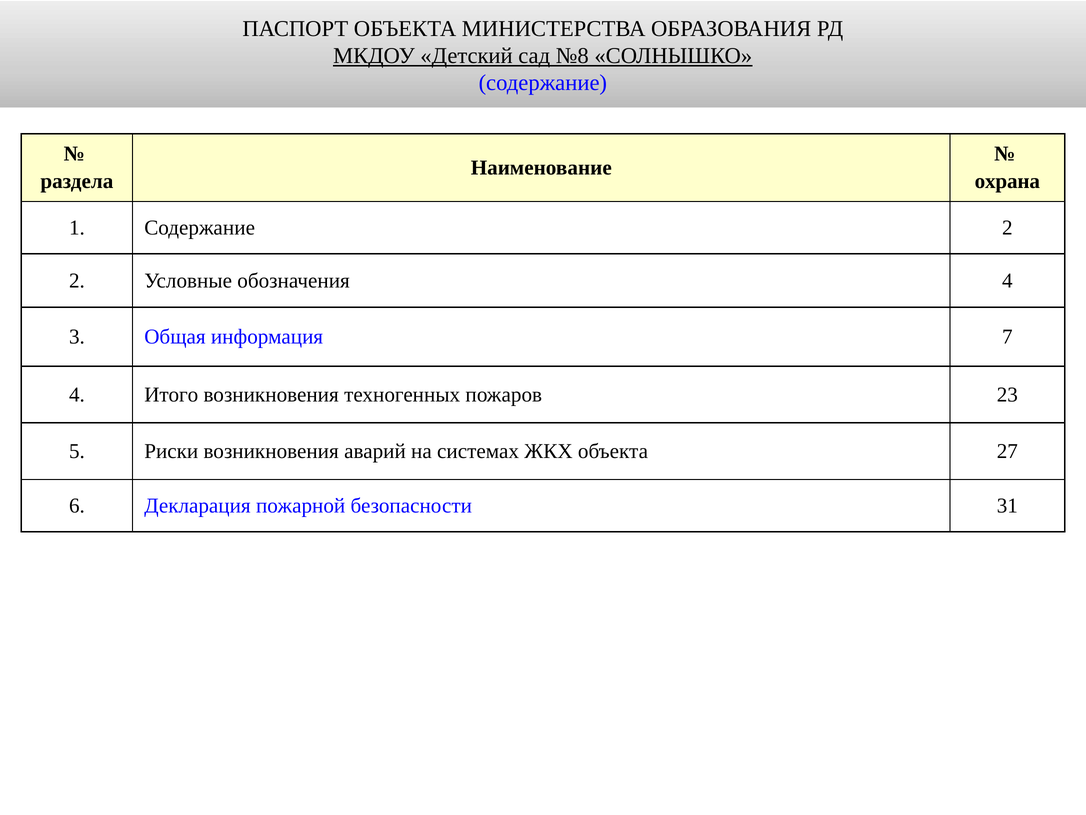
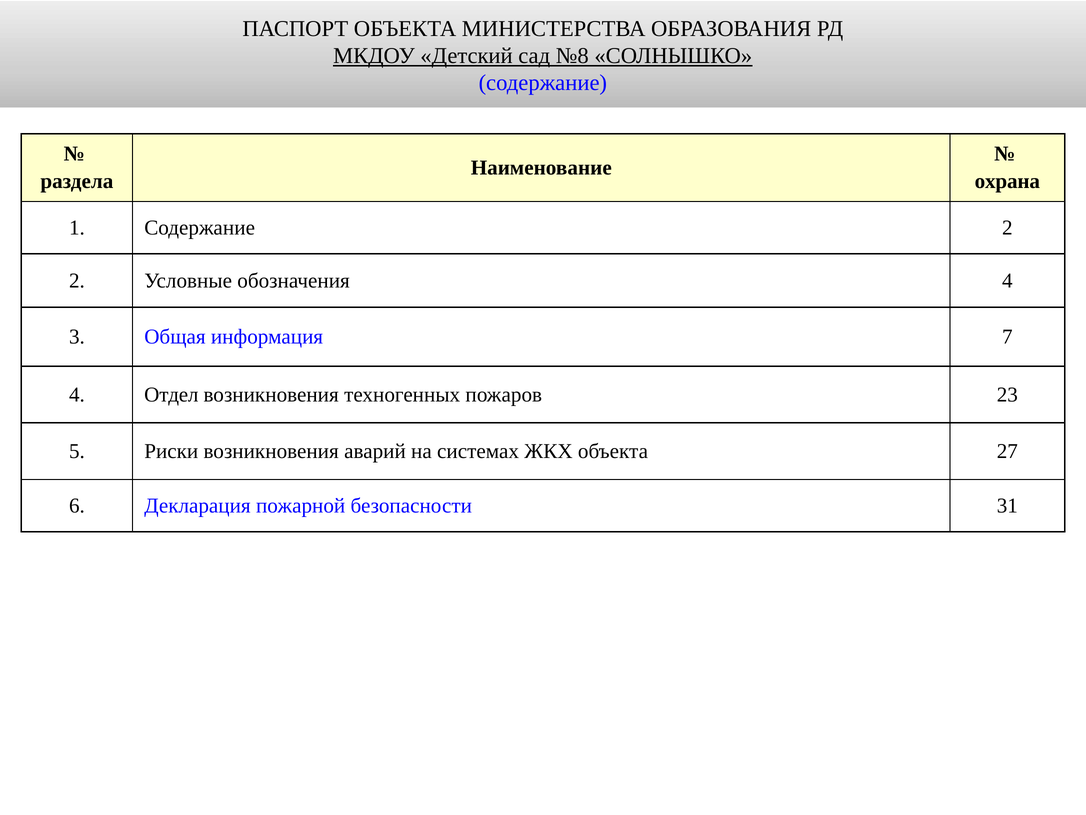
Итого: Итого -> Отдел (171, 394)
